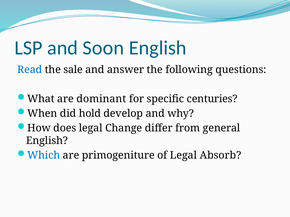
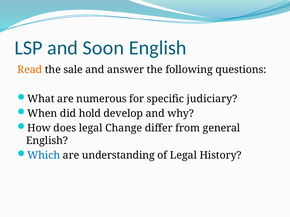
Read colour: blue -> orange (30, 70)
dominant: dominant -> numerous (101, 99)
centuries: centuries -> judiciary (212, 99)
primogeniture: primogeniture -> understanding (118, 156)
Absorb: Absorb -> History (221, 156)
